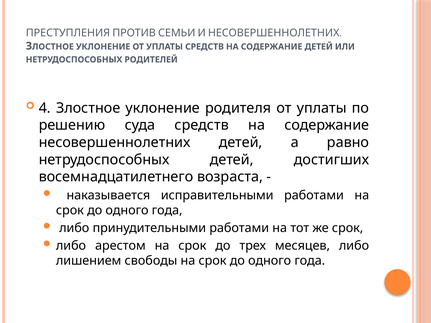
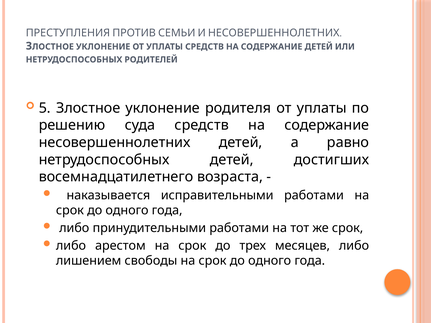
4: 4 -> 5 (45, 108)
